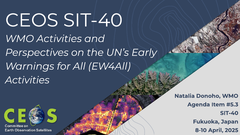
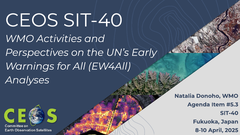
Activities: Activities -> Analyses (27, 80)
